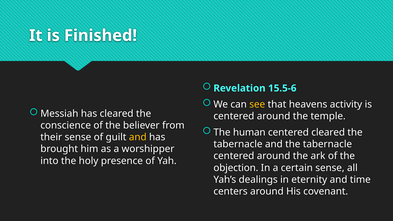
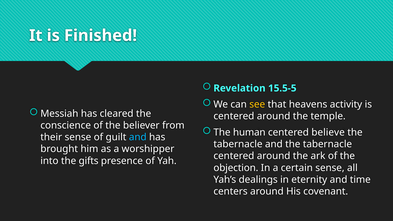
15.5-6: 15.5-6 -> 15.5-5 (282, 88)
centered cleared: cleared -> believe (328, 132)
and colour: yellow -> light blue (138, 137)
holy: holy -> gifts (89, 161)
